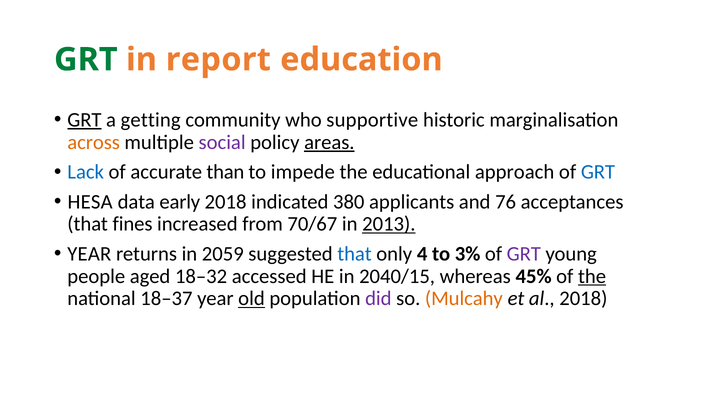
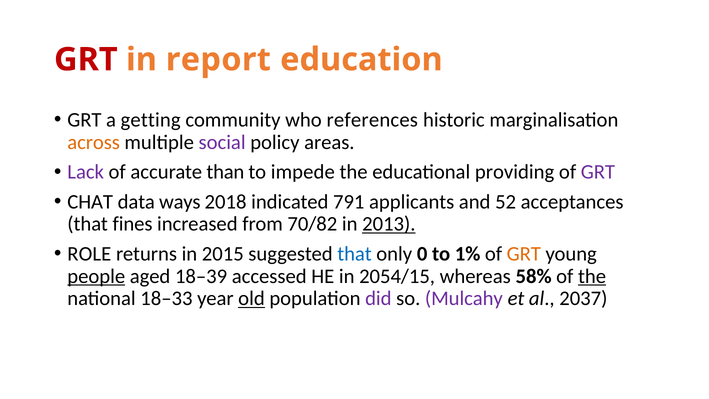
GRT colour: green -> red (86, 60)
GRT underline: present -> none (84, 120)
supportive: supportive -> references (372, 120)
areas underline: present -> none (329, 142)
Lack colour: blue -> purple (86, 172)
approach: approach -> providing (515, 172)
GRT colour: blue -> purple (598, 172)
HESA: HESA -> CHAT (90, 202)
early: early -> ways (180, 202)
380: 380 -> 791 (349, 202)
76: 76 -> 52 (506, 202)
70/67: 70/67 -> 70/82 (312, 224)
YEAR: YEAR -> ROLE (89, 254)
2059: 2059 -> 2015 (223, 254)
4: 4 -> 0 (422, 254)
3%: 3% -> 1% (468, 254)
GRT colour: purple -> orange (524, 254)
people underline: none -> present (96, 276)
18–32: 18–32 -> 18–39 (201, 276)
2040/15: 2040/15 -> 2054/15 (397, 276)
45%: 45% -> 58% (534, 276)
18–37: 18–37 -> 18–33 (166, 298)
Mulcahy colour: orange -> purple (464, 298)
al 2018: 2018 -> 2037 (583, 298)
